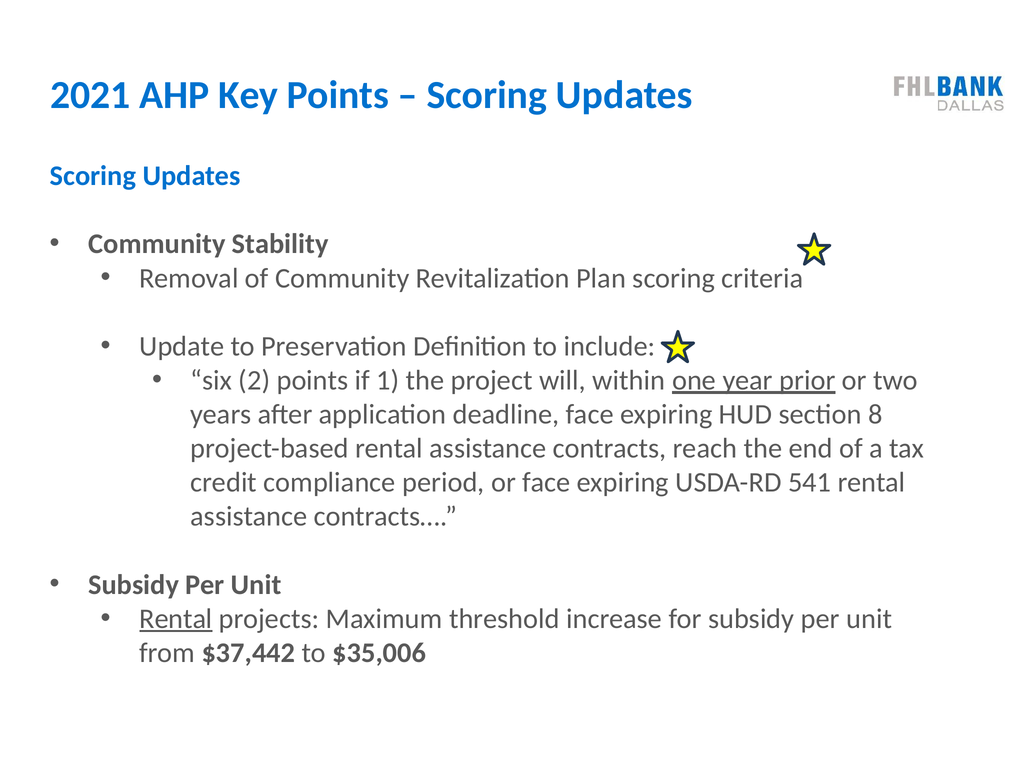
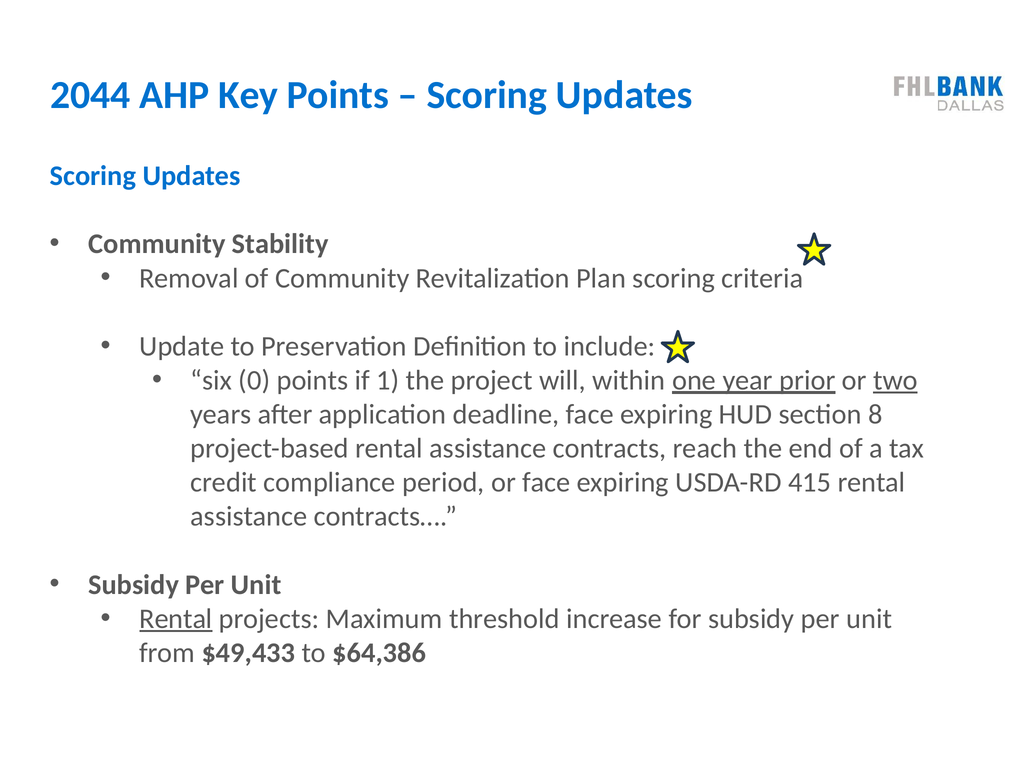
2021: 2021 -> 2044 (90, 95)
2: 2 -> 0 (254, 381)
two underline: none -> present (895, 381)
541: 541 -> 415 (810, 483)
$37,442: $37,442 -> $49,433 (248, 653)
$35,006: $35,006 -> $64,386 (379, 653)
